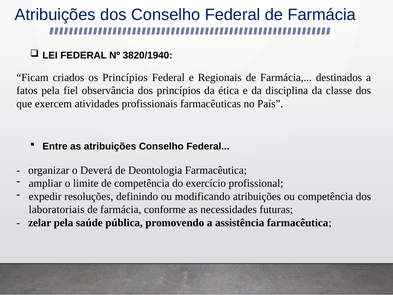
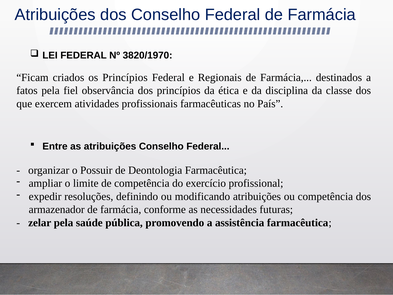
3820/1940: 3820/1940 -> 3820/1970 (148, 55)
Deverá: Deverá -> Possuir (96, 170)
laboratoriais: laboratoriais -> armazenador (57, 209)
